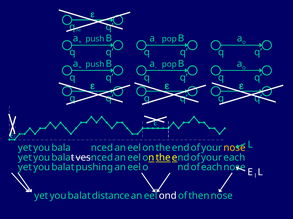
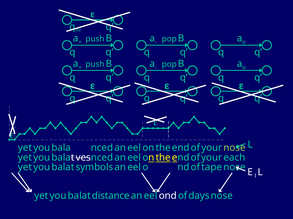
nose colour: yellow -> light green (235, 148)
pushing: pushing -> symbols (94, 168)
of each: each -> tape (212, 168)
then: then -> days (199, 196)
